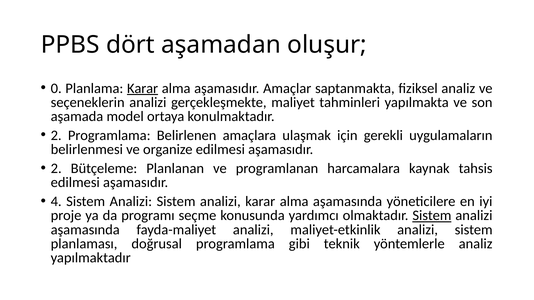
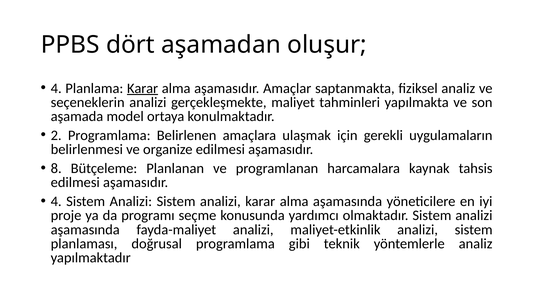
0: 0 -> 4 (56, 88)
2: 2 -> 8 (56, 169)
Sistem underline: present -> none (432, 216)
